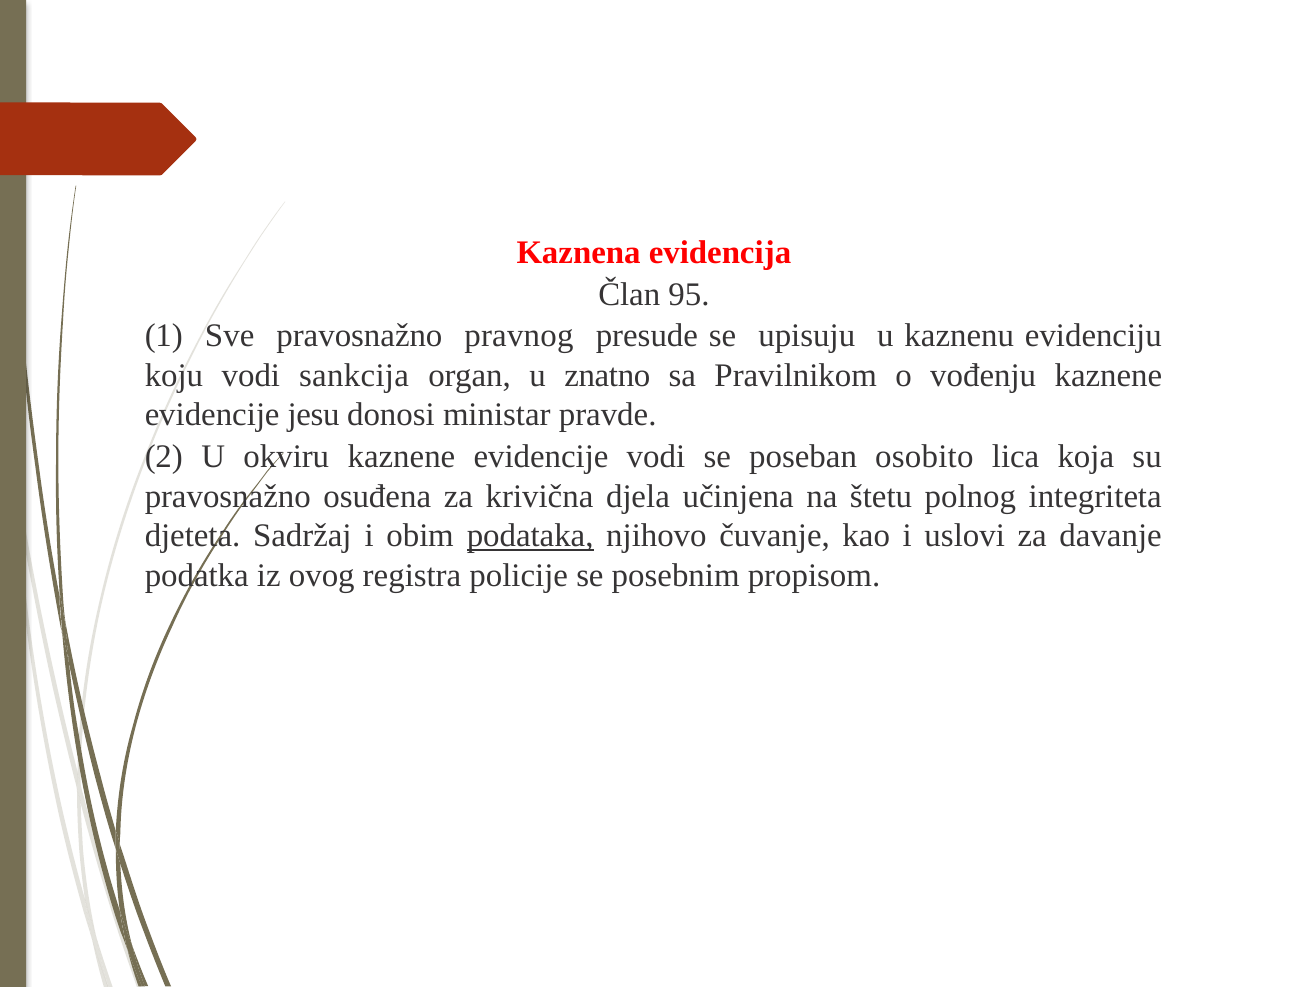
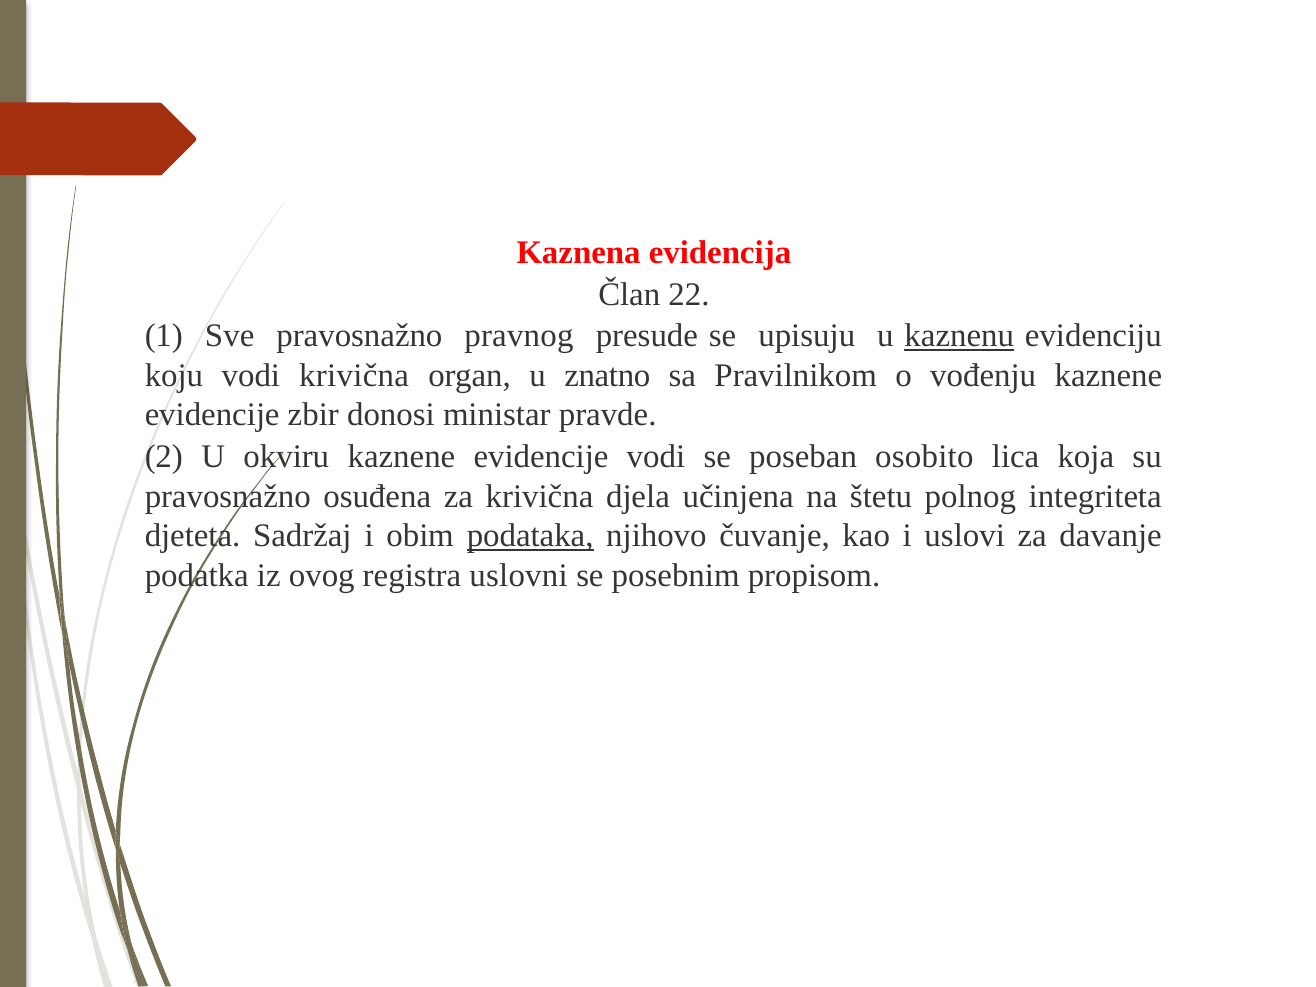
95: 95 -> 22 (689, 294)
kaznenu underline: none -> present (959, 336)
vodi sankcija: sankcija -> krivična (354, 376)
jesu: jesu -> zbir (313, 415)
policije: policije -> uslovni (519, 575)
